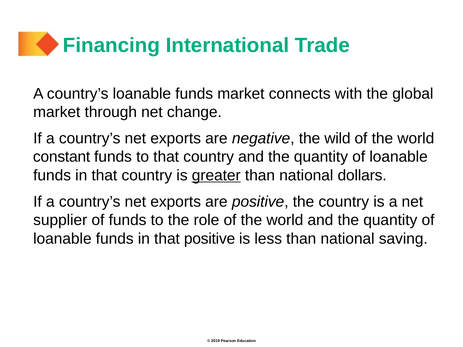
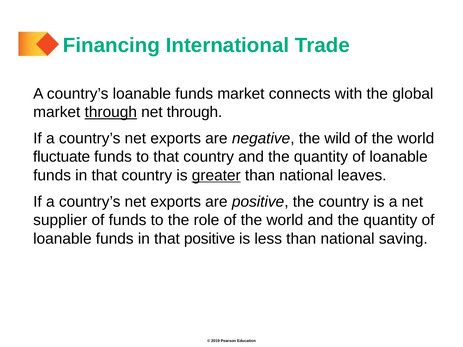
through underline: none -> present (111, 112)
net change: change -> through (194, 112)
constant: constant -> fluctuate (62, 157)
dollars: dollars -> leaves (362, 175)
